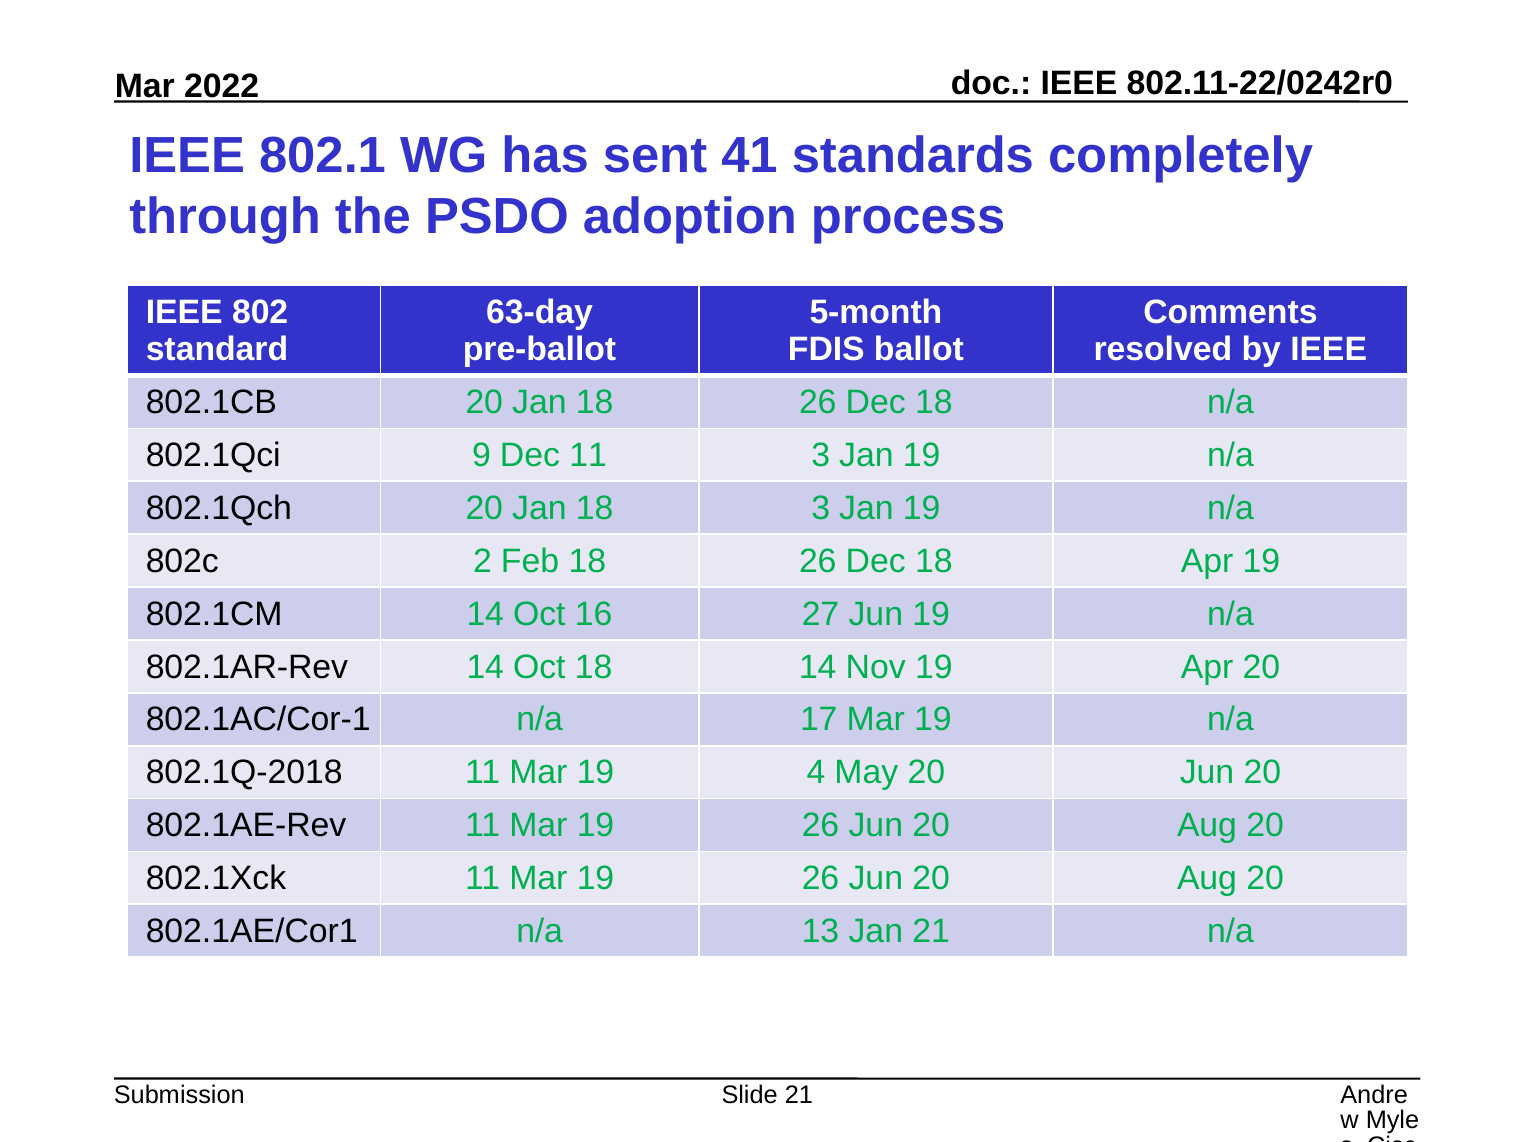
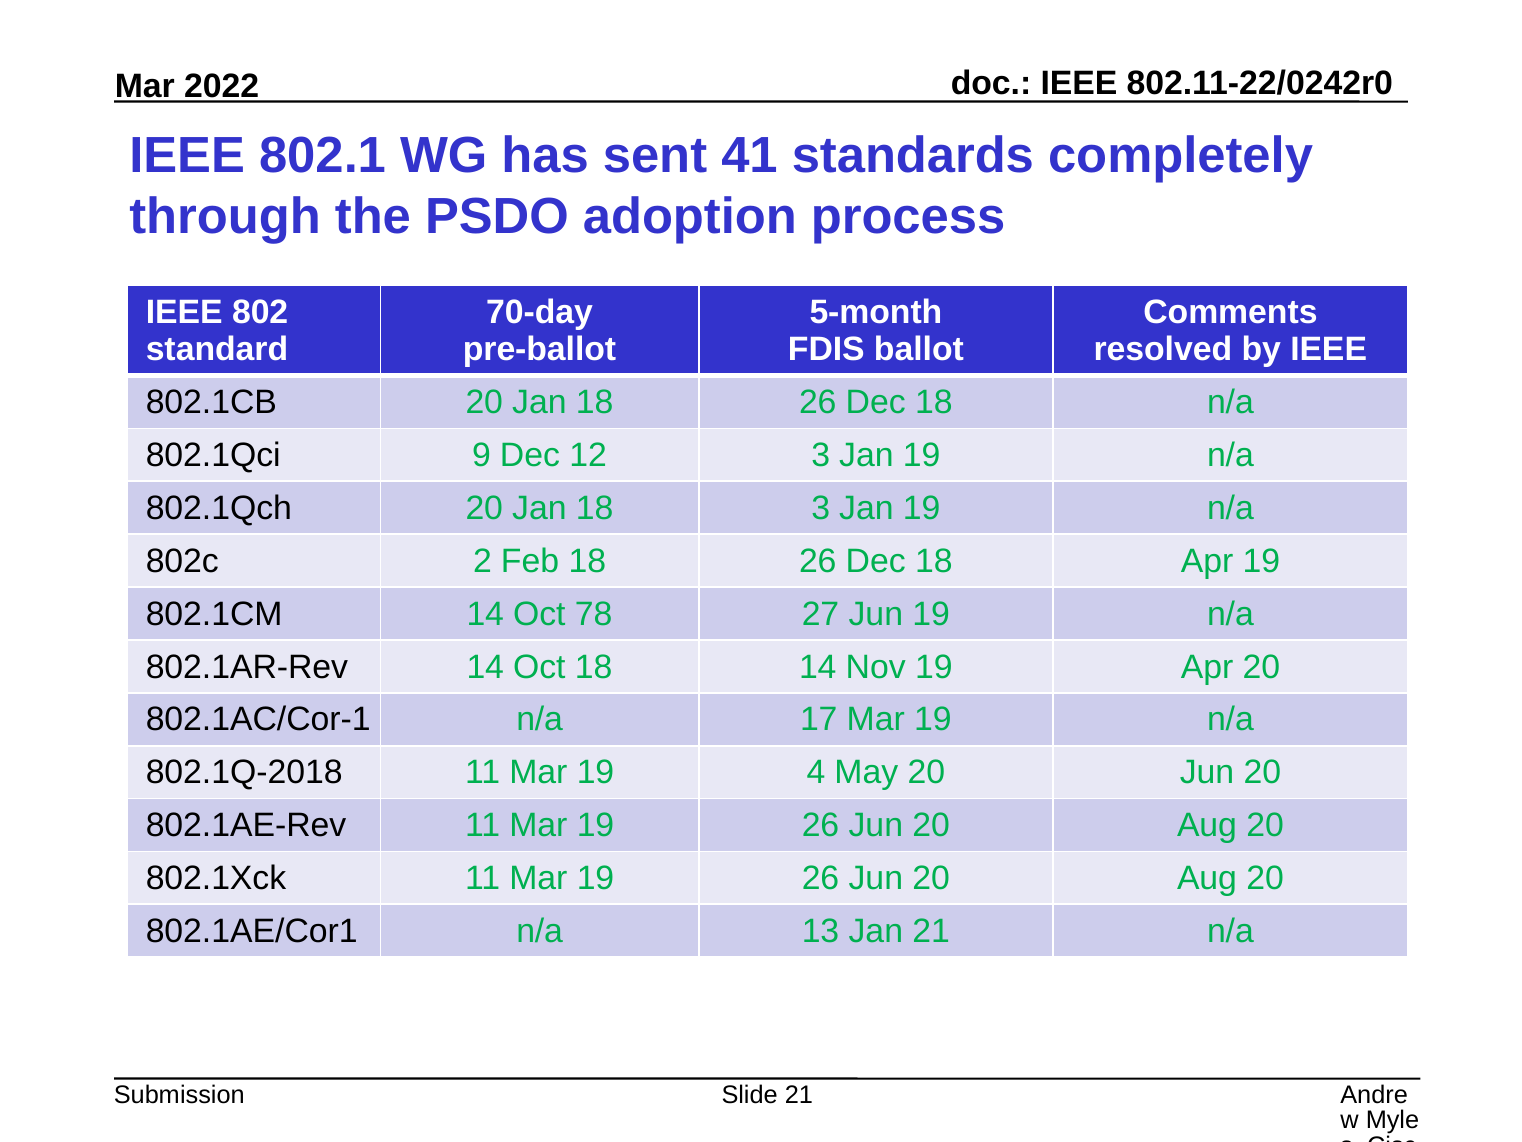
63-day: 63-day -> 70-day (540, 312)
Dec 11: 11 -> 12 (588, 455)
16: 16 -> 78 (594, 614)
